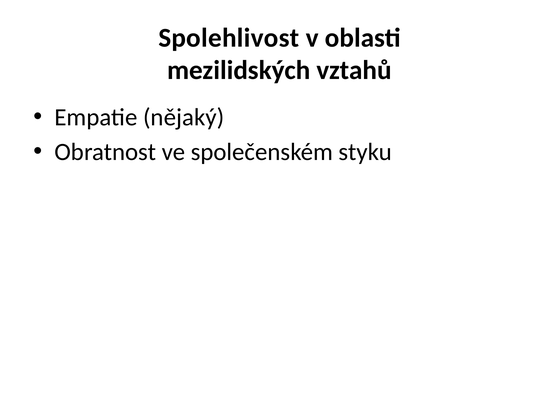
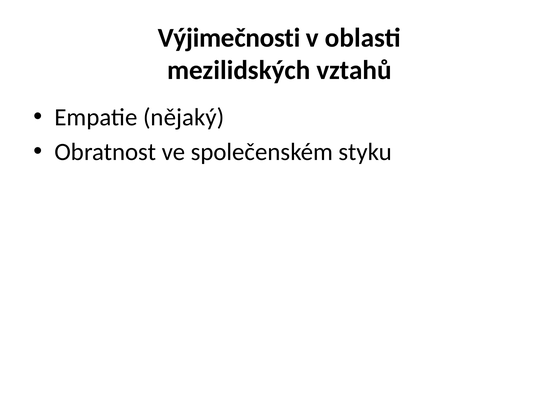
Spolehlivost: Spolehlivost -> Výjimečnosti (229, 38)
